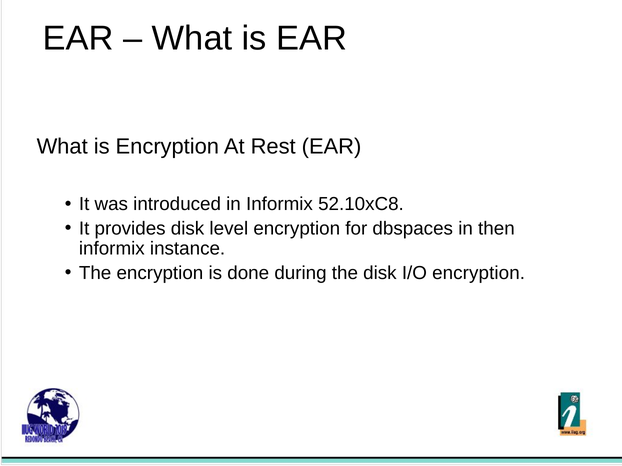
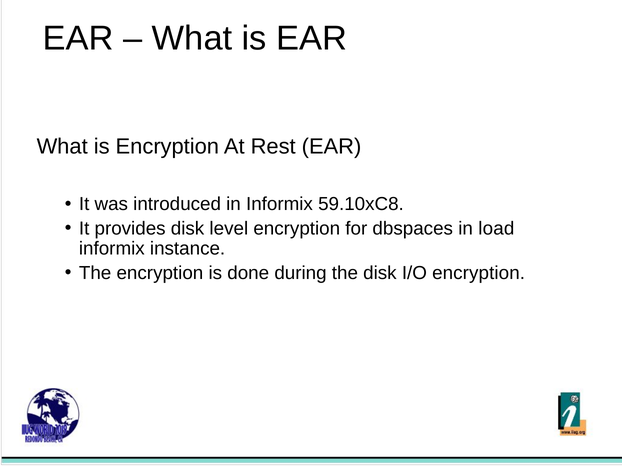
52.10xC8: 52.10xC8 -> 59.10xC8 (361, 204)
then: then -> load (496, 229)
